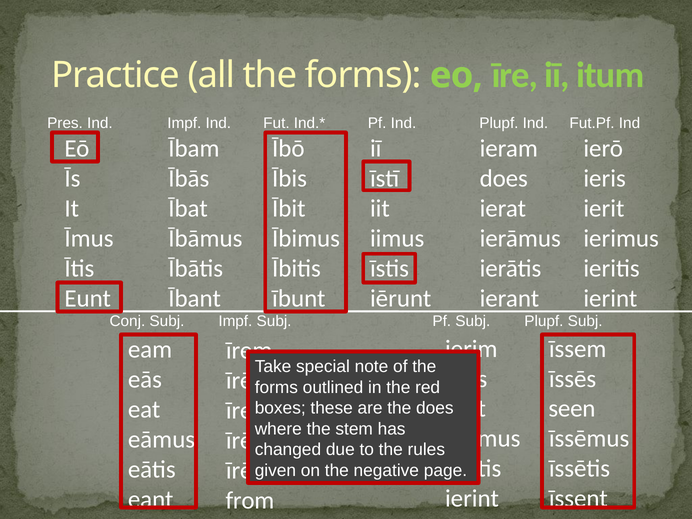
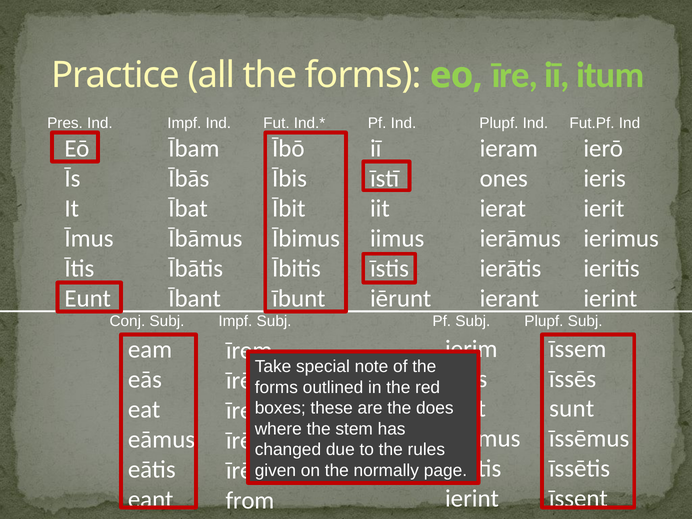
does: does -> ones (504, 179)
seen: seen -> sunt (572, 409)
negative: negative -> normally (386, 470)
